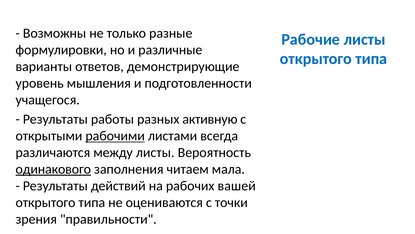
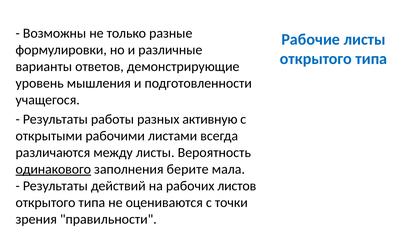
рабочими underline: present -> none (115, 136)
читаем: читаем -> берите (188, 169)
вашей: вашей -> листов (237, 185)
